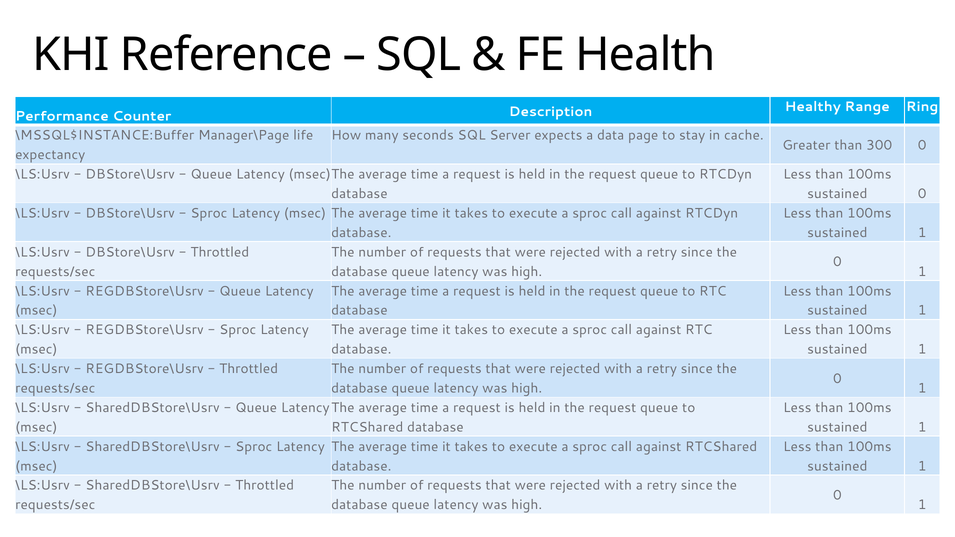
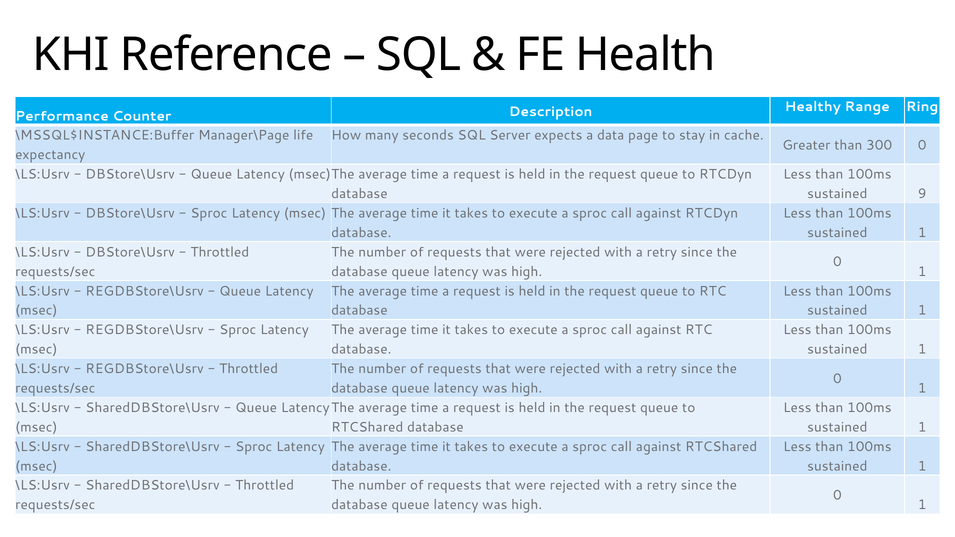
sustained 0: 0 -> 9 (922, 194)
